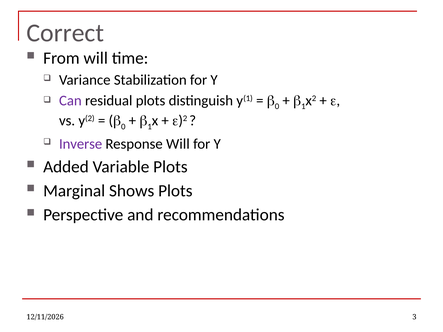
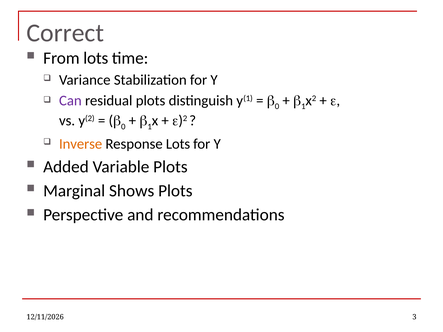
From will: will -> lots (96, 58)
Inverse colour: purple -> orange (81, 144)
Response Will: Will -> Lots (178, 144)
